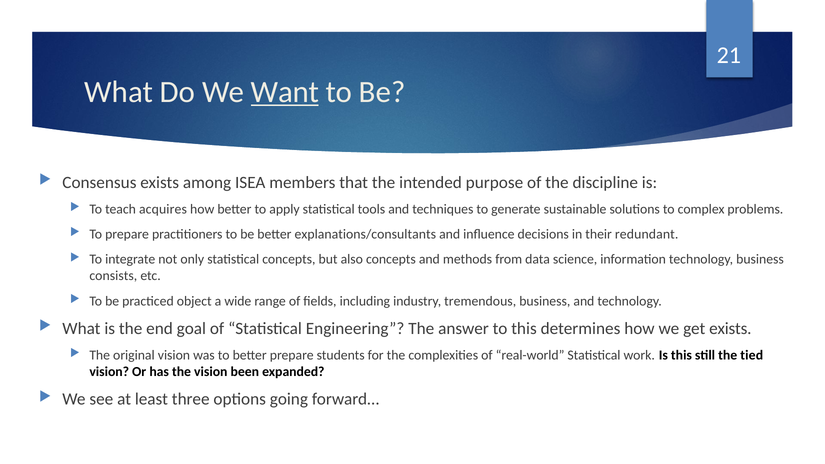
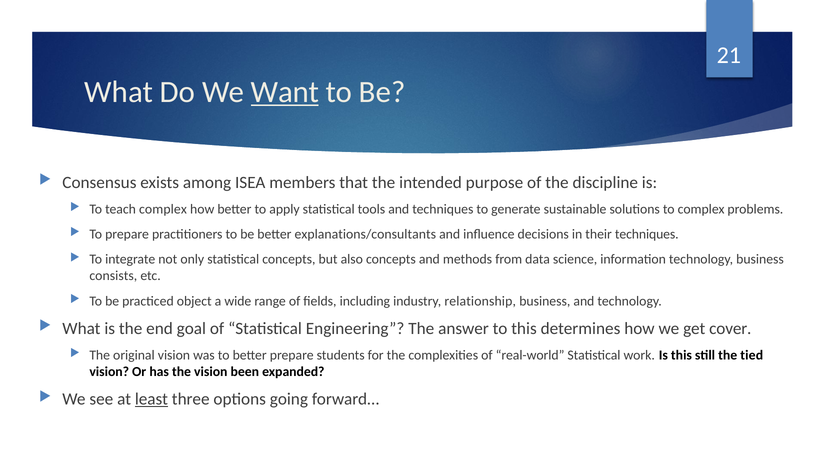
teach acquires: acquires -> complex (163, 209)
their redundant: redundant -> techniques (647, 234)
tremendous: tremendous -> relationship (480, 301)
get exists: exists -> cover (730, 328)
least underline: none -> present (151, 399)
